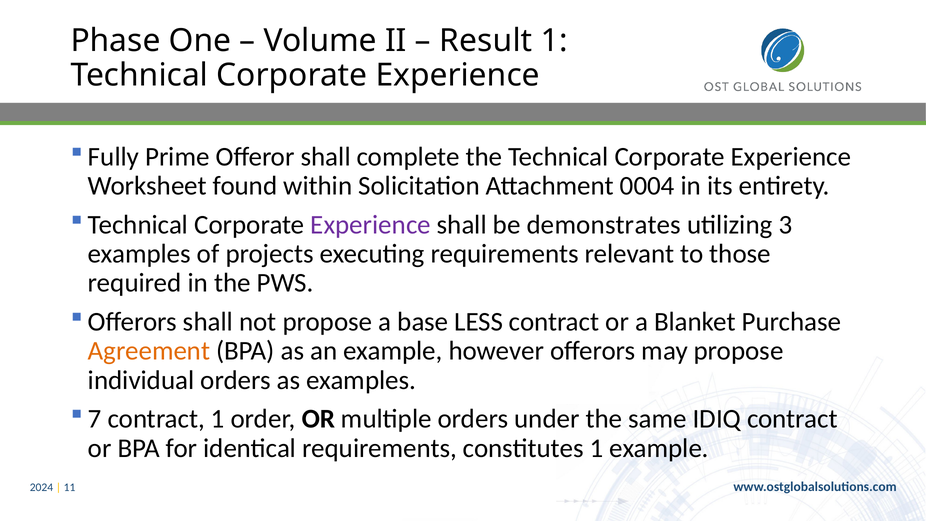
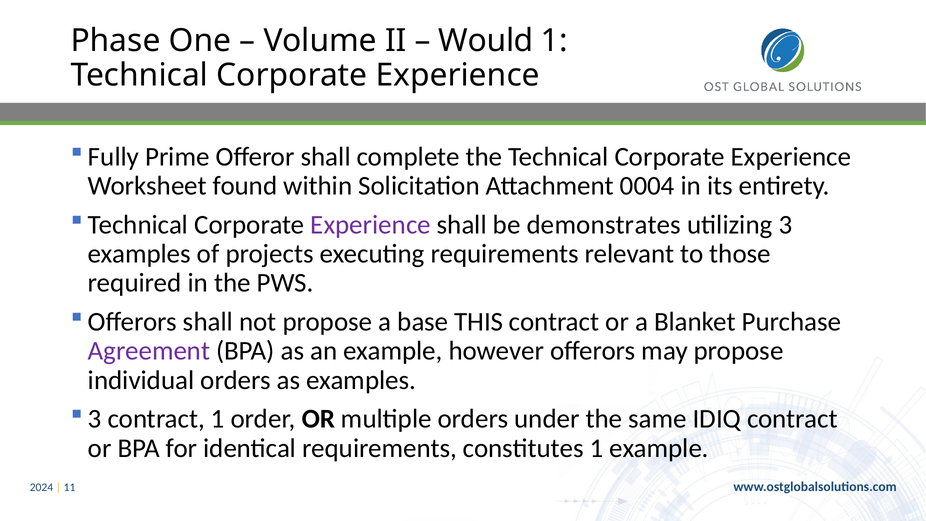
Result: Result -> Would (486, 41)
LESS: LESS -> THIS (479, 322)
Agreement colour: orange -> purple (149, 351)
7: 7 -> 3 (95, 419)
